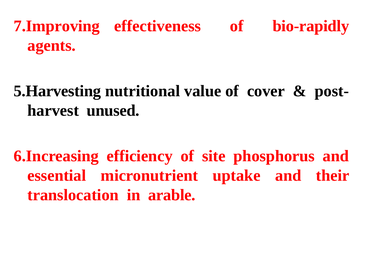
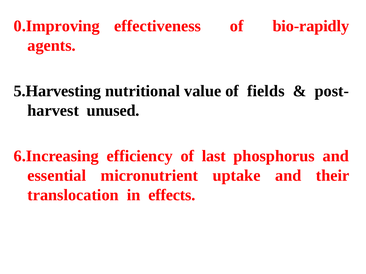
7.Improving: 7.Improving -> 0.Improving (57, 26)
cover: cover -> fields (266, 91)
site: site -> last (214, 156)
arable: arable -> effects (172, 195)
